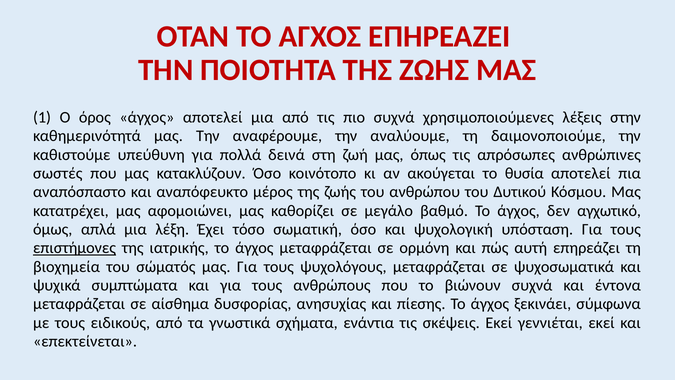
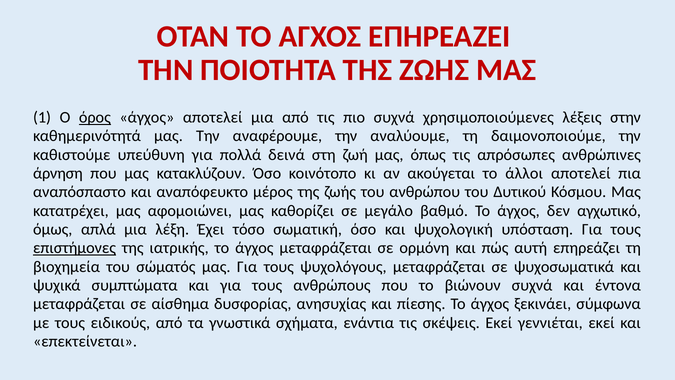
όρος underline: none -> present (95, 117)
σωστές: σωστές -> άρνηση (58, 173)
θυσία: θυσία -> άλλοι (524, 173)
